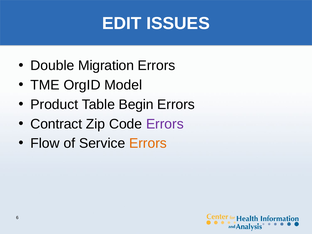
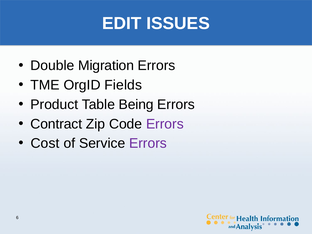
Model: Model -> Fields (123, 85)
Begin: Begin -> Being (136, 105)
Flow: Flow -> Cost (45, 143)
Errors colour: orange -> purple (148, 143)
